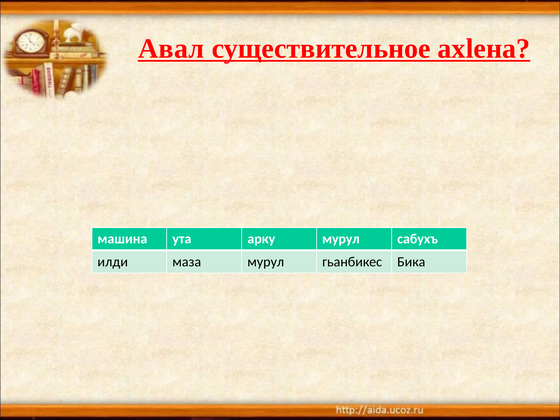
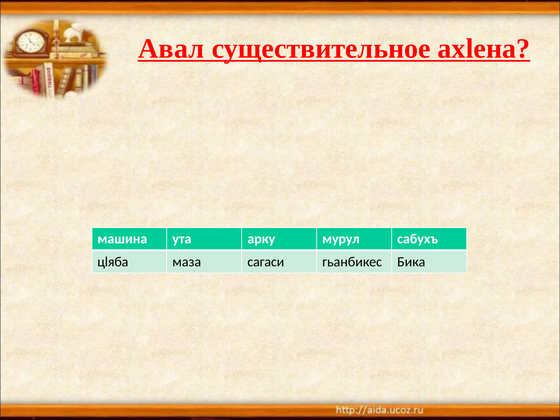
илди: илди -> цlяба (113, 262)
маза мурул: мурул -> сагаси (266, 262)
